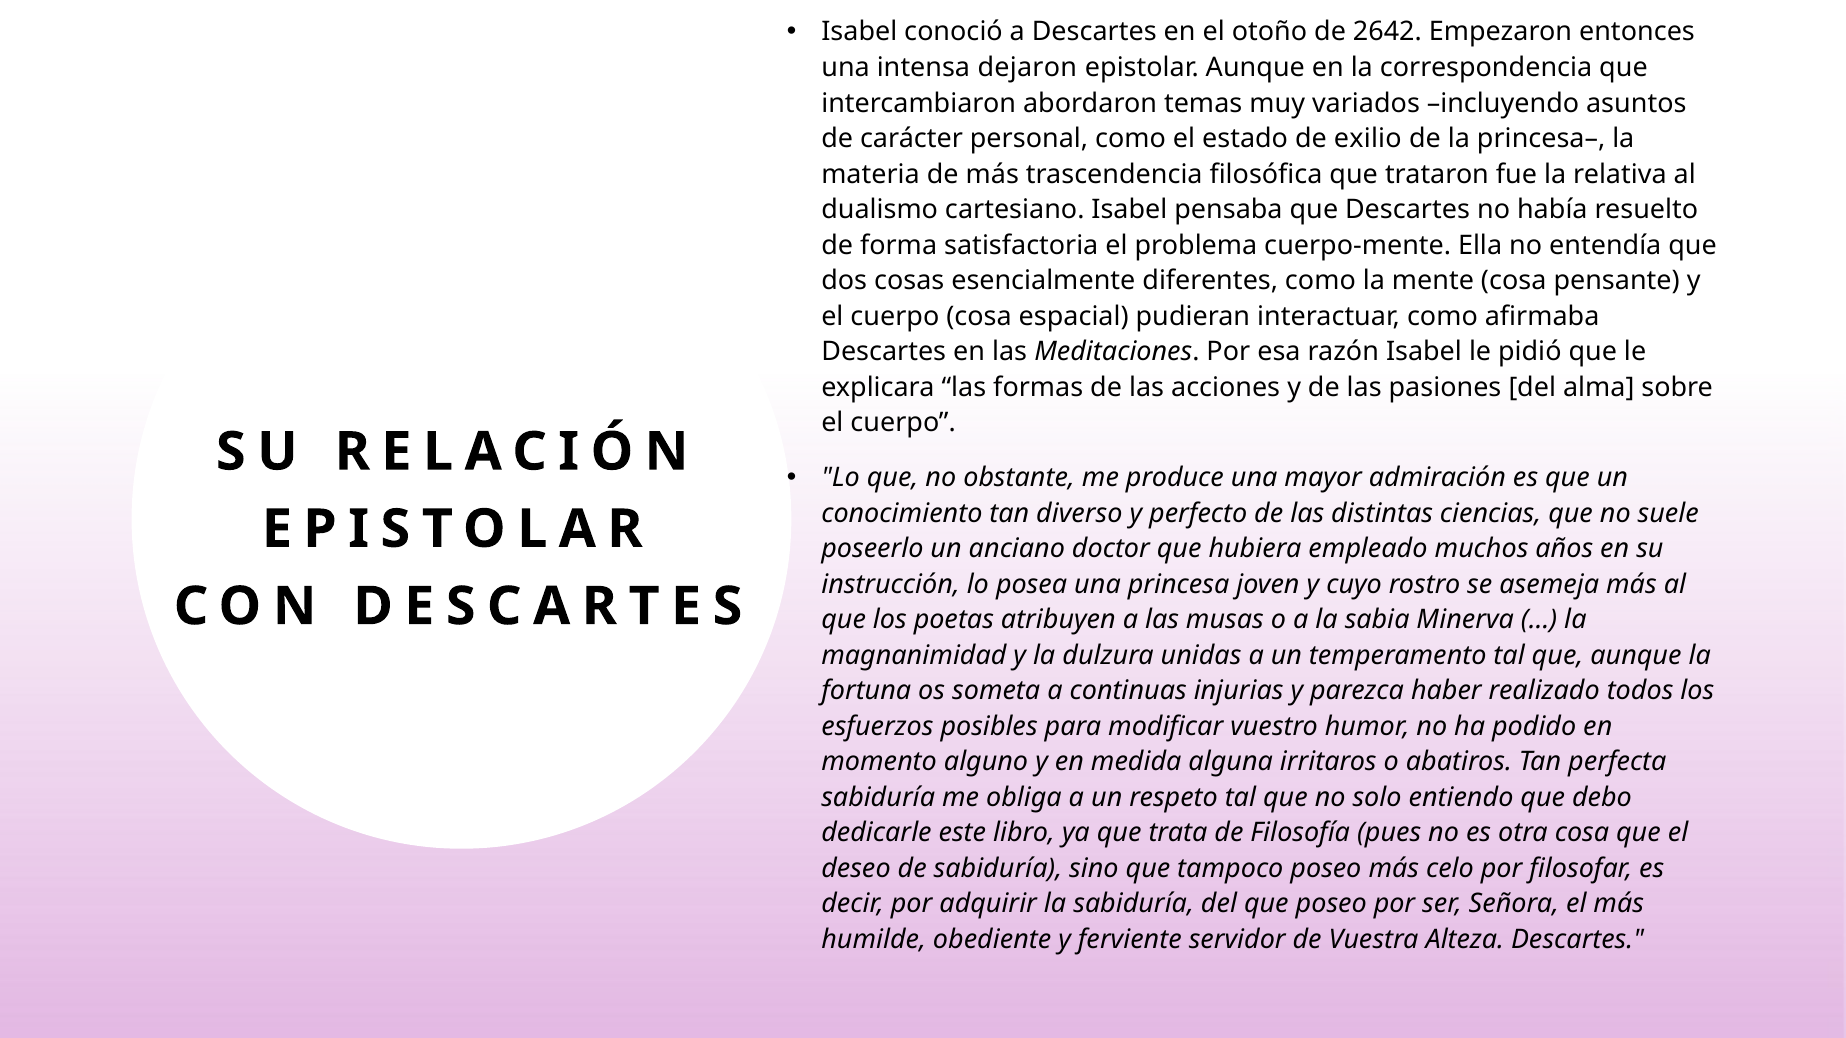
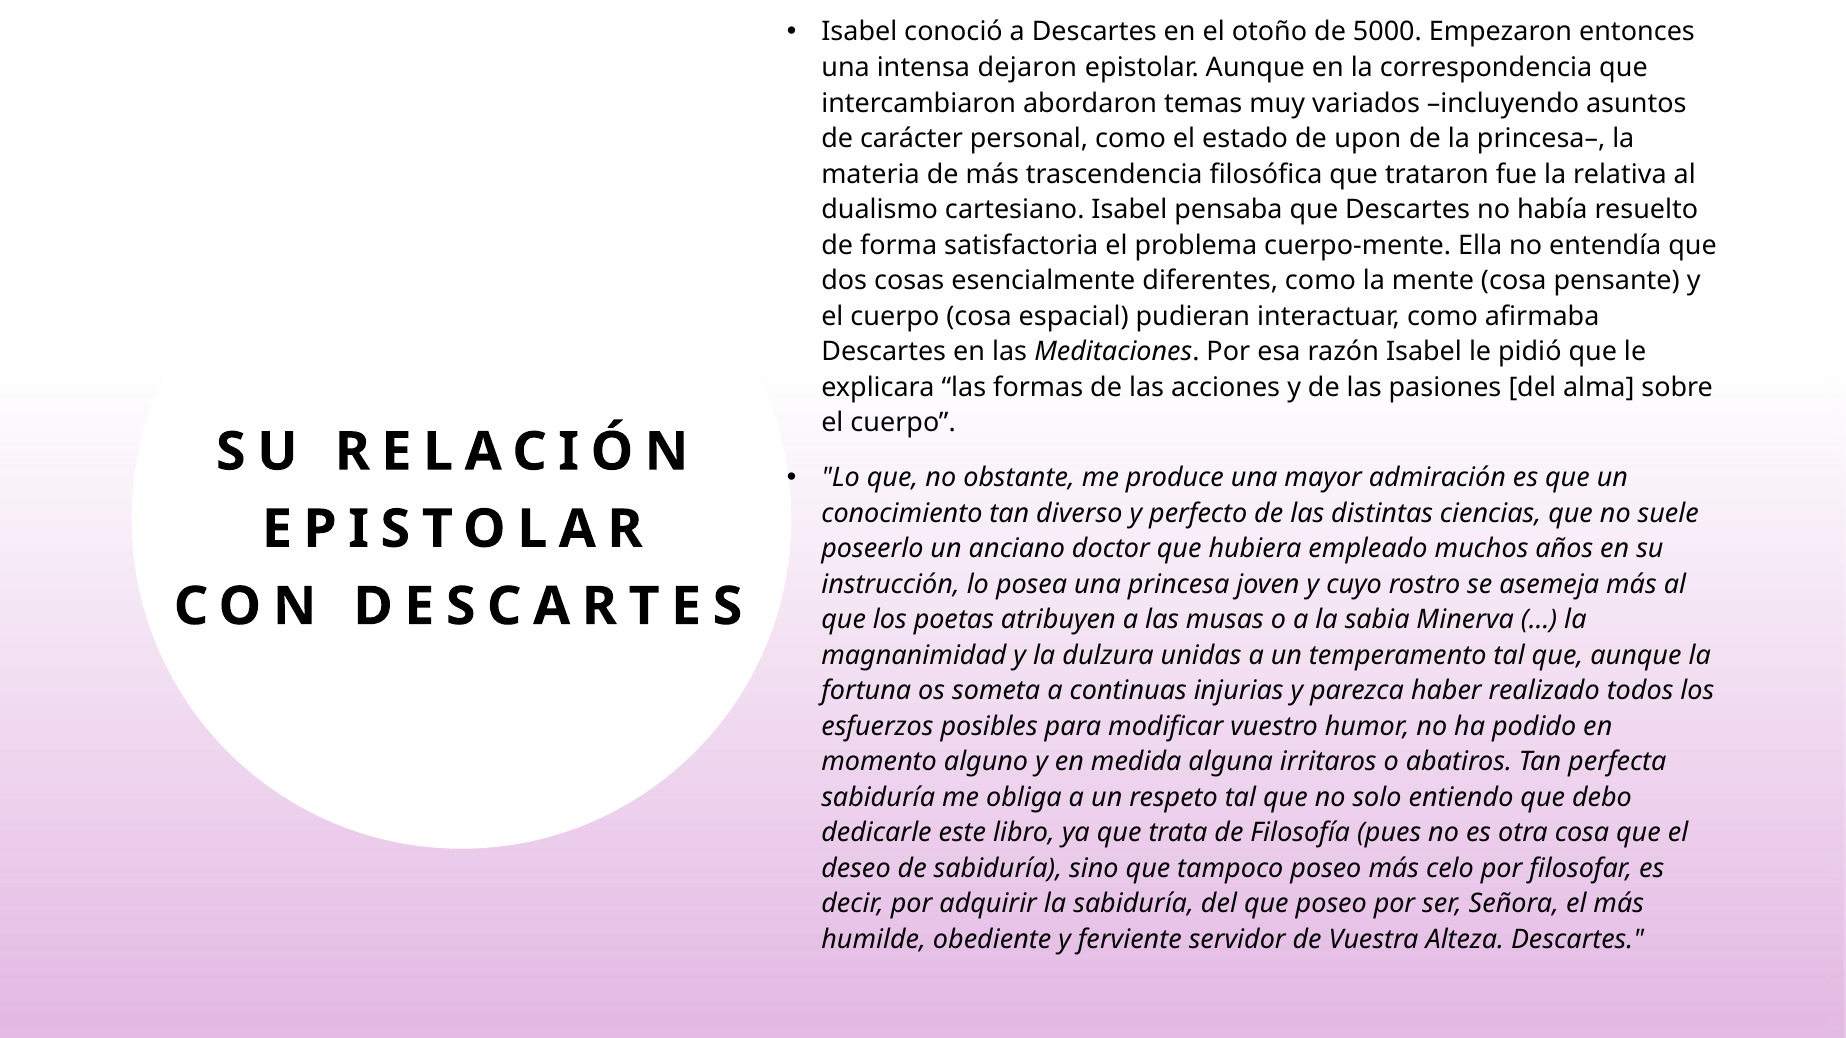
2642: 2642 -> 5000 (1387, 32)
exilio: exilio -> upon (1368, 139)
